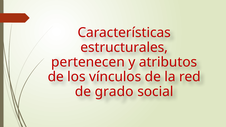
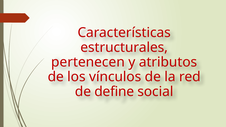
grado: grado -> define (114, 92)
